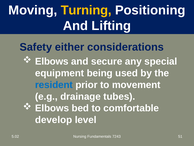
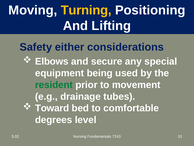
resident colour: blue -> green (54, 85)
Elbows: Elbows -> Toward (52, 108)
develop: develop -> degrees (54, 119)
